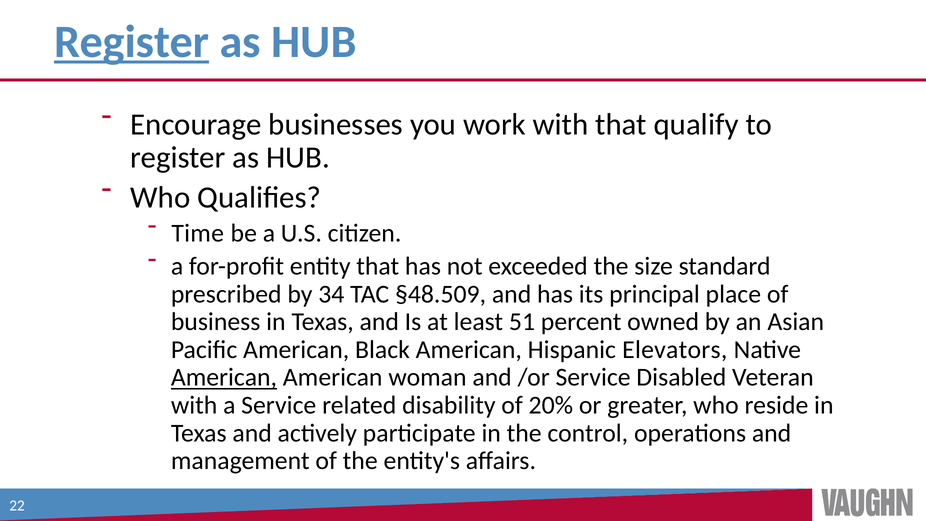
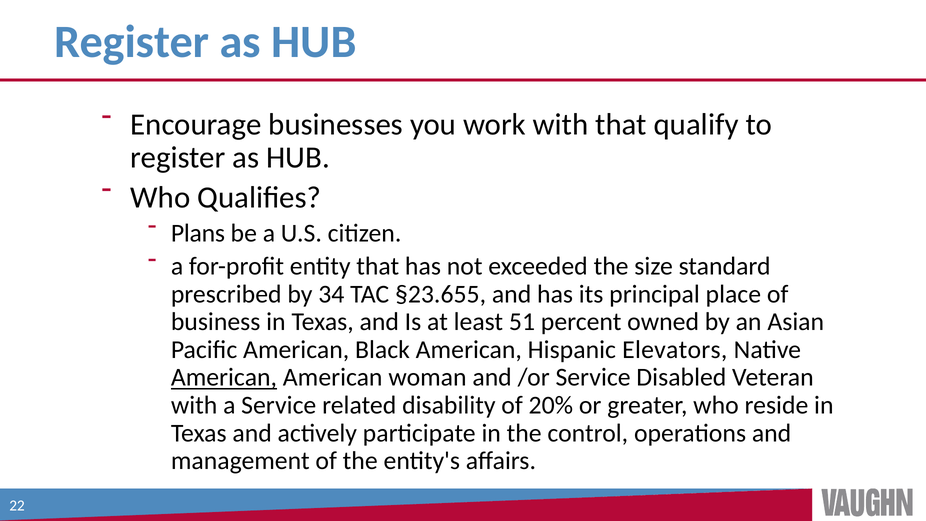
Register underline: present -> none (132, 42)
Time: Time -> Plans (198, 233)
§48.509: §48.509 -> §23.655 (441, 294)
